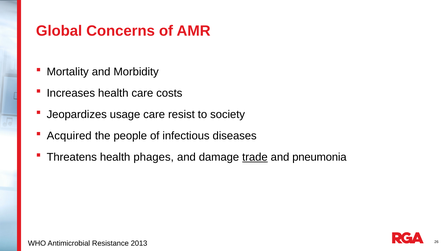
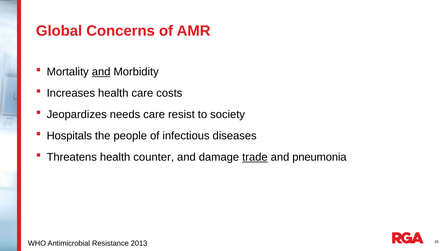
and underline: none -> present (101, 72)
usage: usage -> needs (125, 114)
Acquired: Acquired -> Hospitals (69, 136)
phages: phages -> counter (154, 157)
